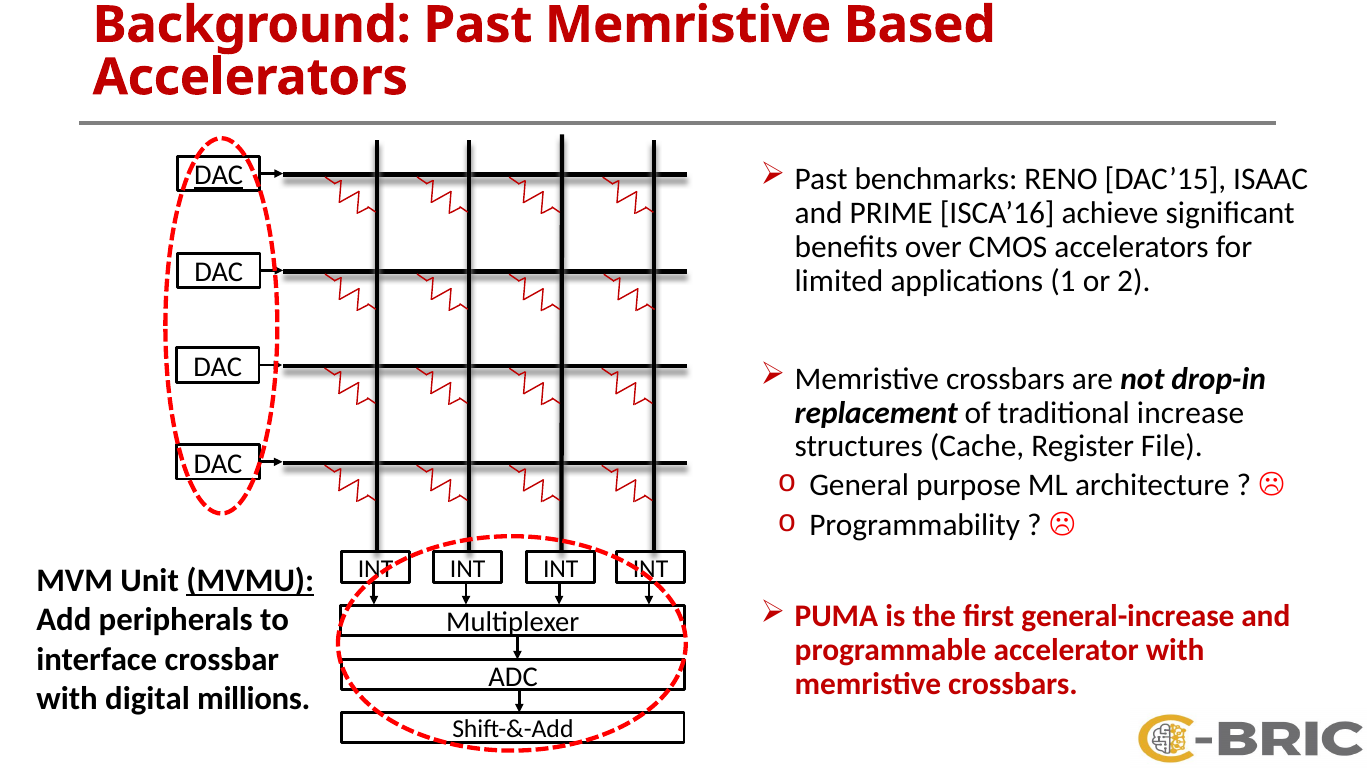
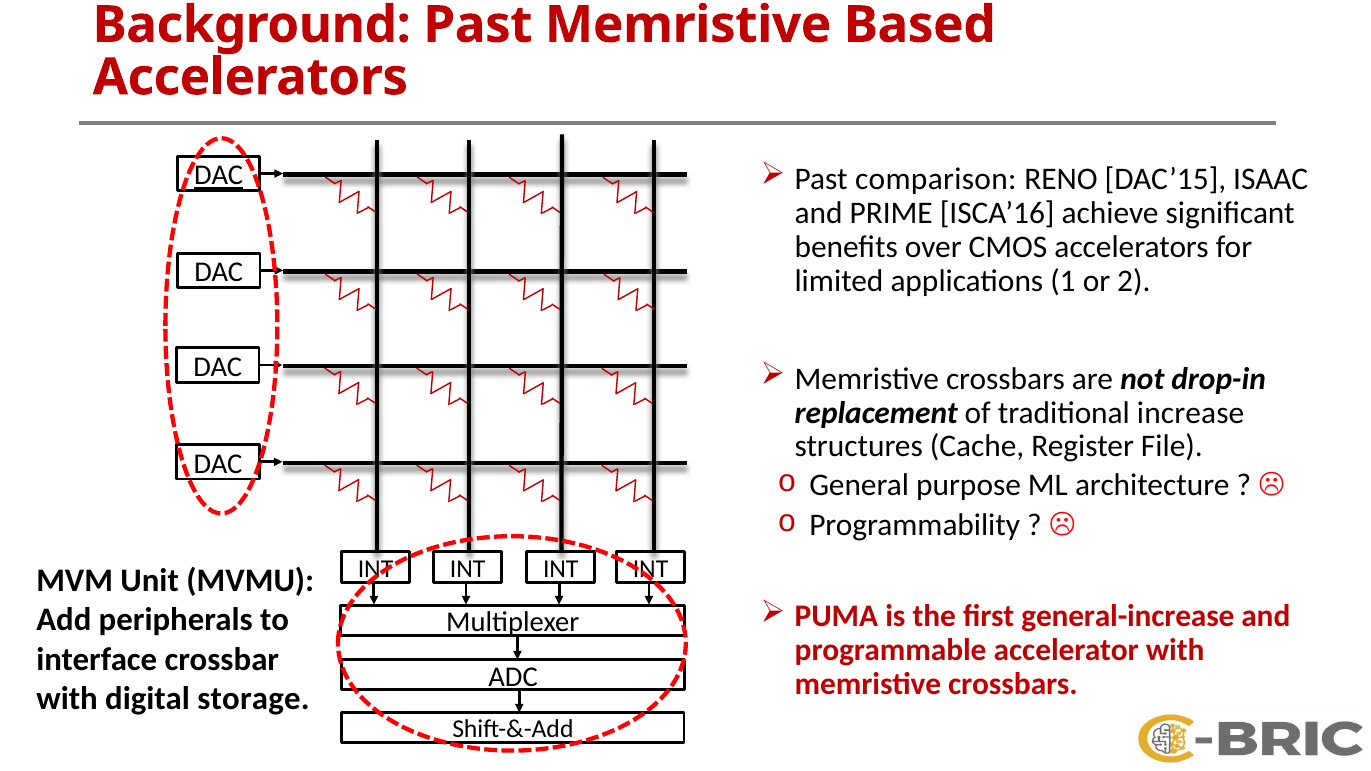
benchmarks: benchmarks -> comparison (936, 179)
MVMU underline: present -> none (250, 581)
millions: millions -> storage (254, 699)
